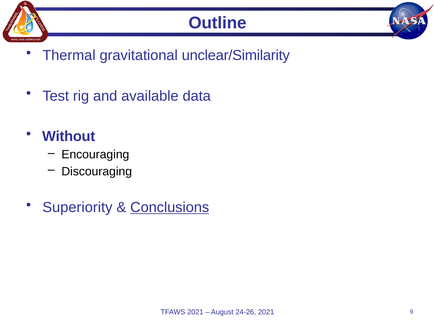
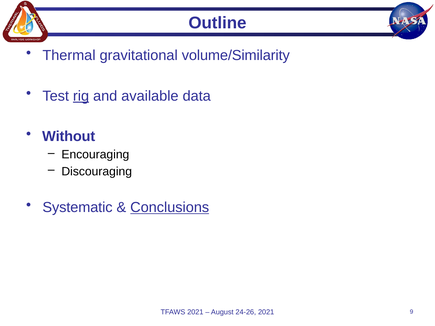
unclear/Similarity: unclear/Similarity -> volume/Similarity (236, 55)
rig underline: none -> present (81, 96)
Superiority: Superiority -> Systematic (77, 208)
